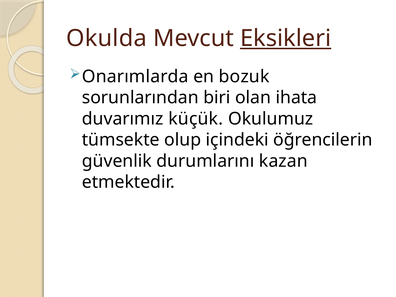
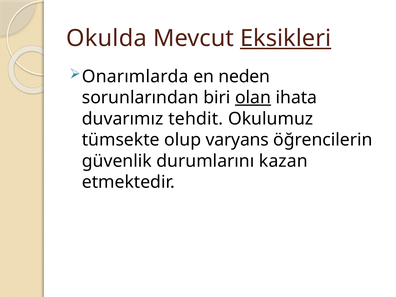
bozuk: bozuk -> neden (244, 76)
olan underline: none -> present (253, 98)
küçük: küçük -> tehdit (196, 119)
içindeki: içindeki -> varyans (237, 140)
